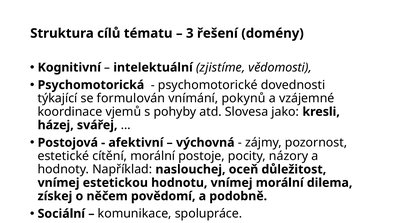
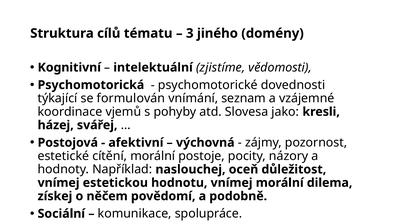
řešení: řešení -> jiného (217, 33)
pokynů: pokynů -> seznam (244, 98)
